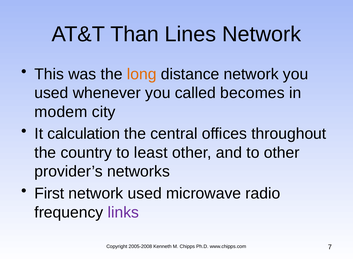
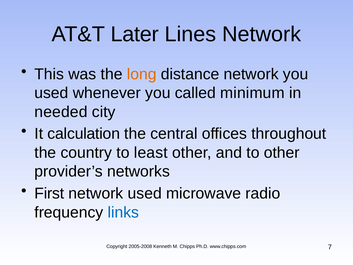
Than: Than -> Later (135, 34)
becomes: becomes -> minimum (252, 93)
modem: modem -> needed (61, 112)
links colour: purple -> blue (123, 212)
